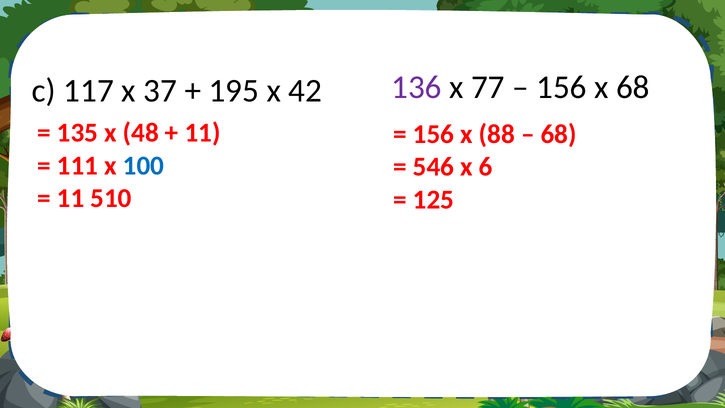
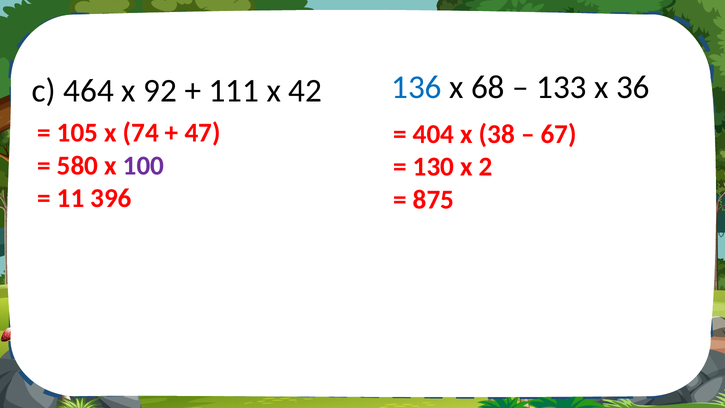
117: 117 -> 464 (89, 91)
37: 37 -> 92 (160, 91)
195: 195 -> 111 (234, 91)
136 colour: purple -> blue (417, 87)
77: 77 -> 68 (488, 87)
156: 156 -> 133 (562, 87)
x 68: 68 -> 36 (633, 87)
135: 135 -> 105 (77, 133)
48: 48 -> 74 (141, 133)
11: 11 -> 47 (203, 133)
156: 156 -> 404 (434, 134)
88: 88 -> 38 (497, 134)
68: 68 -> 67 (559, 134)
111: 111 -> 580 (77, 166)
100 colour: blue -> purple (143, 166)
546: 546 -> 130 (434, 167)
6: 6 -> 2 (486, 167)
510: 510 -> 396 (111, 198)
125: 125 -> 875 (434, 200)
